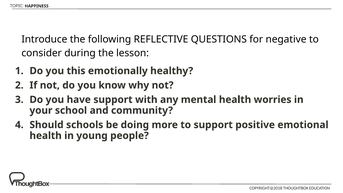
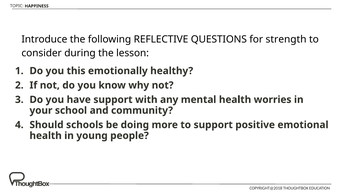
negative: negative -> strength (286, 39)
